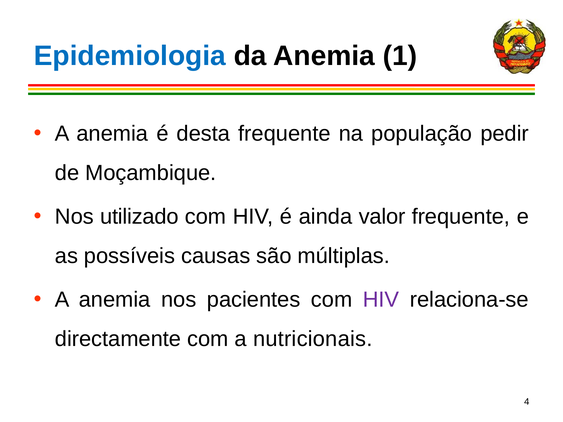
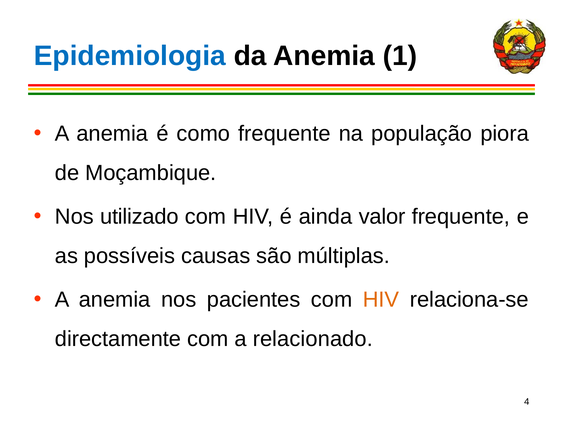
desta: desta -> como (203, 134)
pedir: pedir -> piora (505, 134)
HIV colour: purple -> orange (381, 300)
nutricionais: nutricionais -> relacionado (313, 339)
